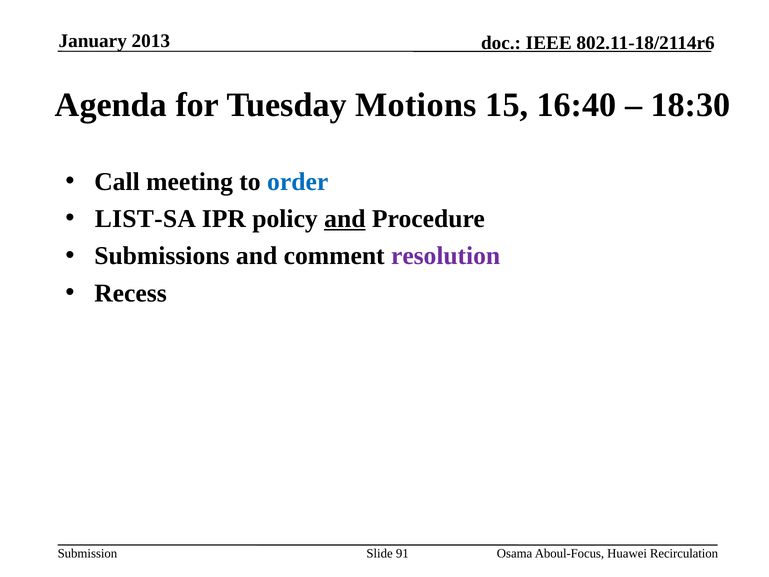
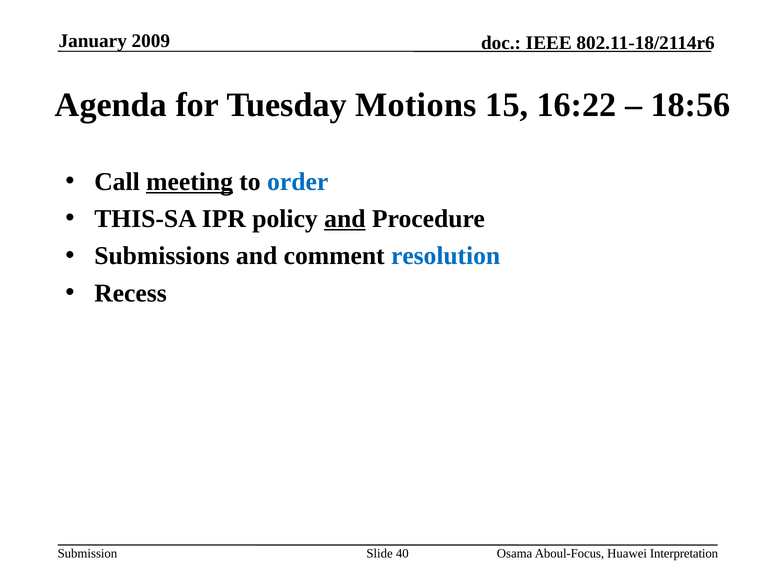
2013: 2013 -> 2009 (151, 41)
16:40: 16:40 -> 16:22 (577, 105)
18:30: 18:30 -> 18:56 (691, 105)
meeting underline: none -> present (190, 182)
LIST-SA: LIST-SA -> THIS-SA (146, 219)
resolution colour: purple -> blue (446, 256)
91: 91 -> 40 (402, 553)
Recirculation: Recirculation -> Interpretation (684, 553)
